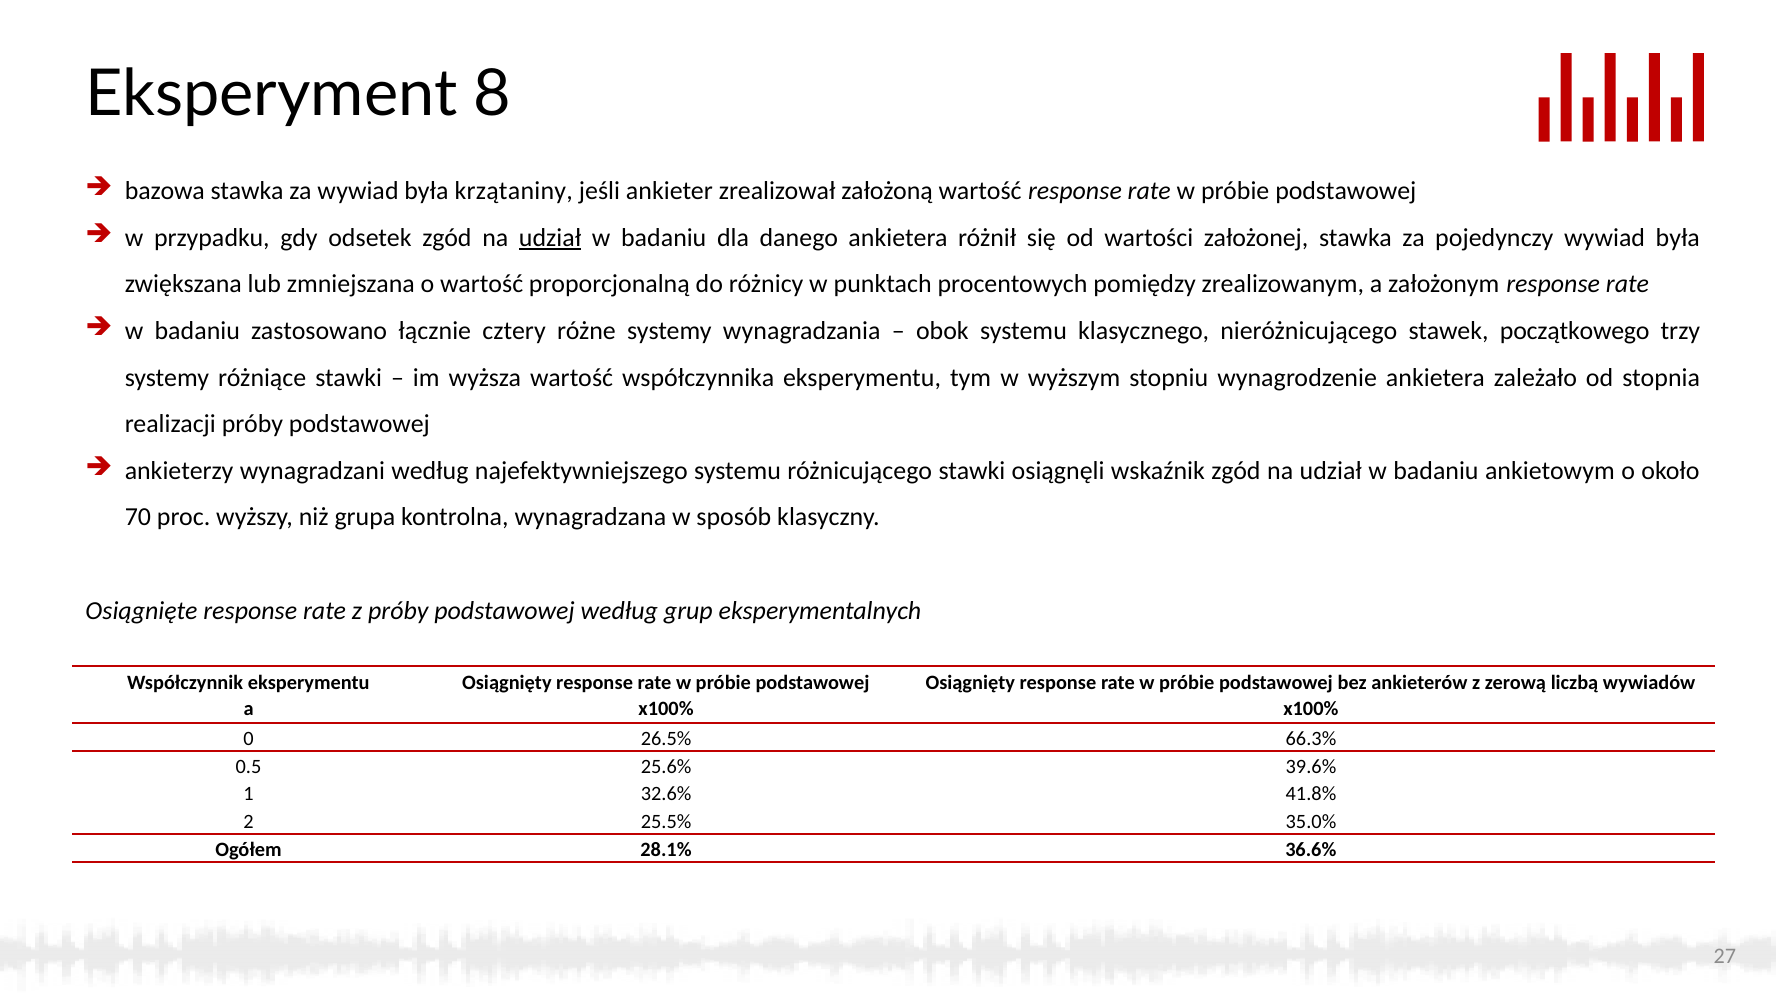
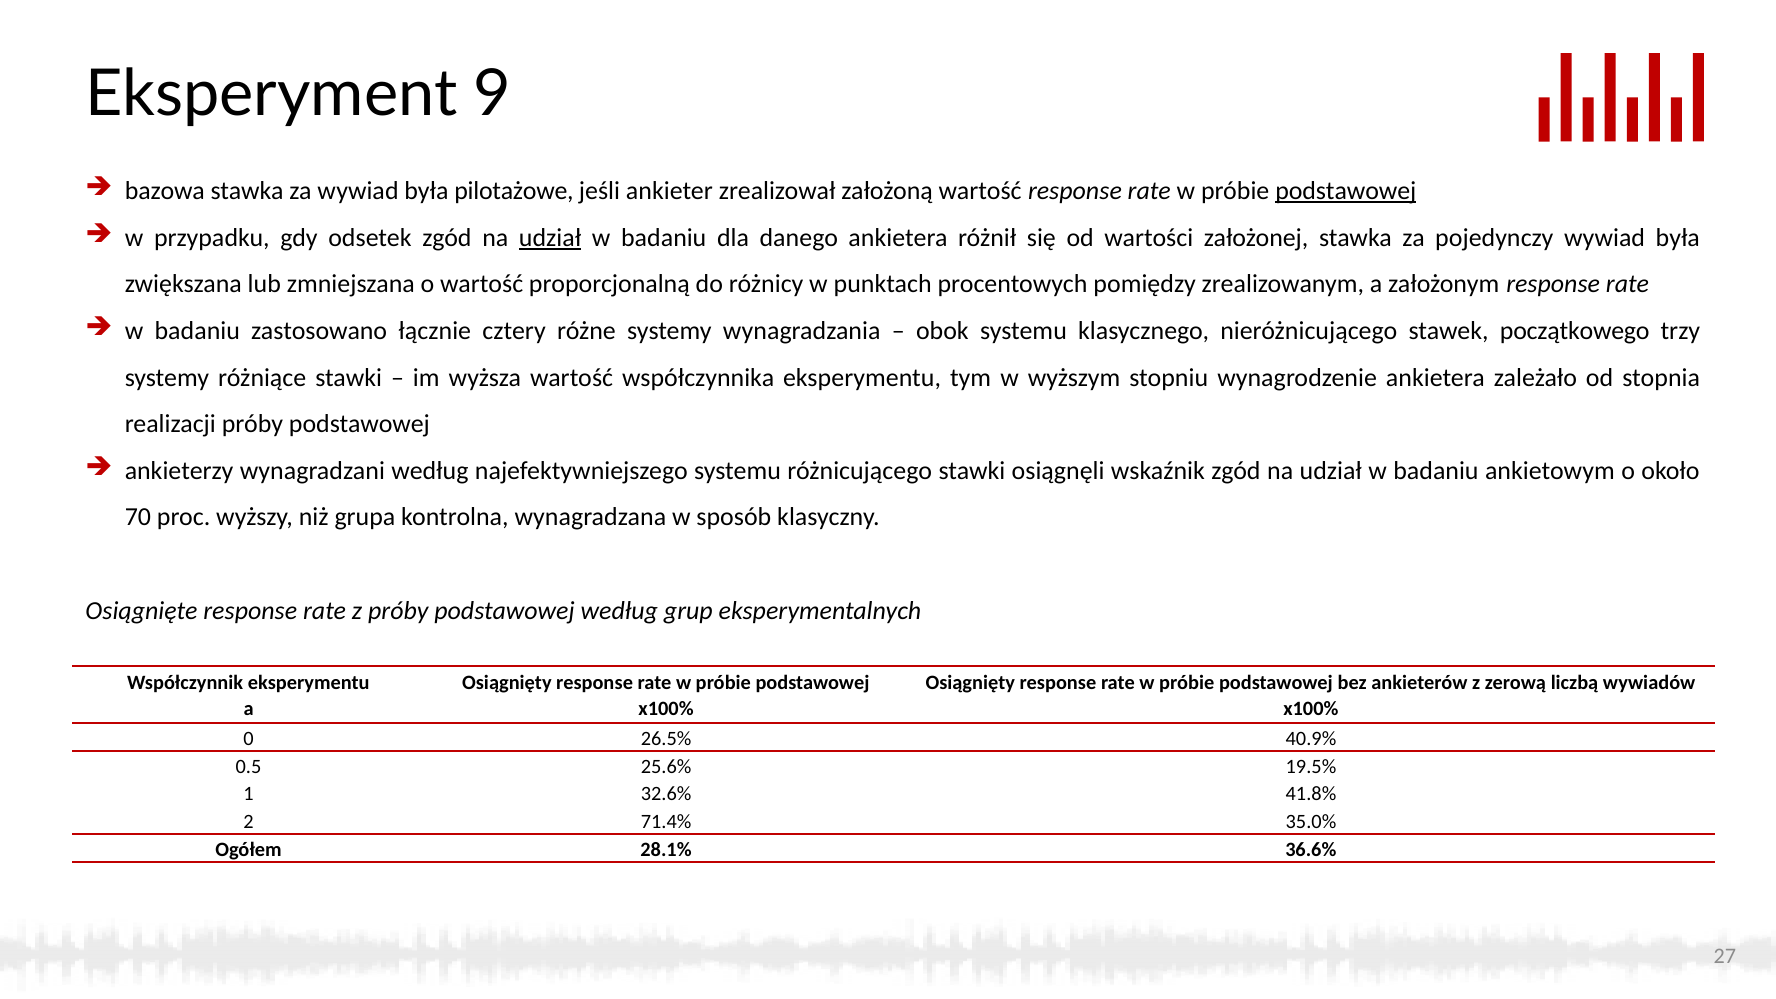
8: 8 -> 9 (493, 94)
krzątaniny: krzątaniny -> pilotażowe (514, 191)
podstawowej underline: none -> present (1346, 191)
66.3%: 66.3% -> 40.9% (1311, 739)
39.6%: 39.6% -> 19.5% (1311, 766)
25.5%: 25.5% -> 71.4% (666, 822)
